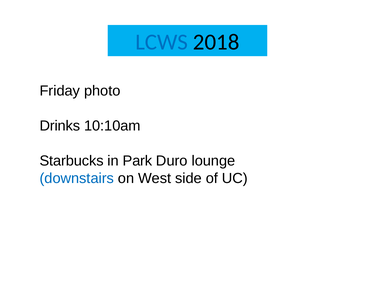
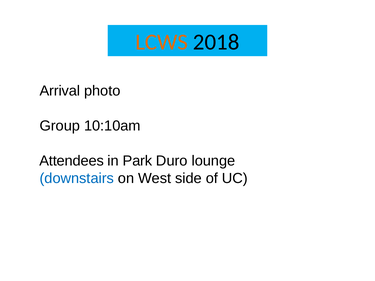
LCWS colour: blue -> orange (162, 42)
Friday: Friday -> Arrival (60, 91)
Drinks: Drinks -> Group (60, 126)
Starbucks: Starbucks -> Attendees (72, 161)
